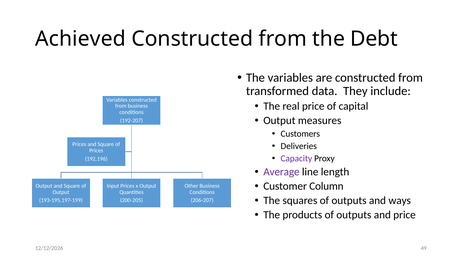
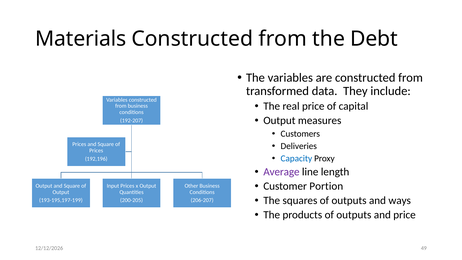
Achieved: Achieved -> Materials (81, 39)
Capacity colour: purple -> blue (296, 158)
Column: Column -> Portion (326, 186)
